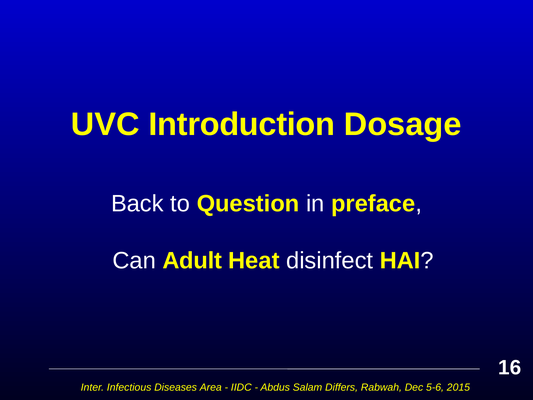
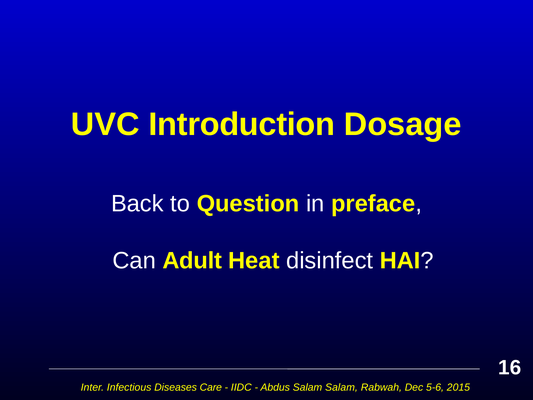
Area: Area -> Care (211, 387)
Salam Differs: Differs -> Salam (341, 387)
